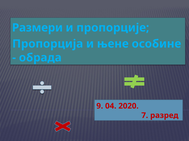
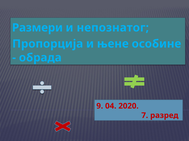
пропорције: пропорције -> непознатог (113, 28)
